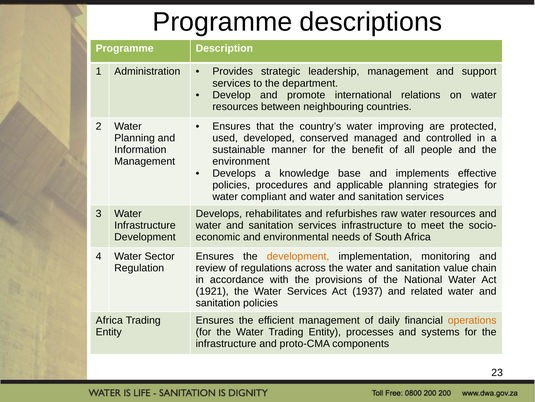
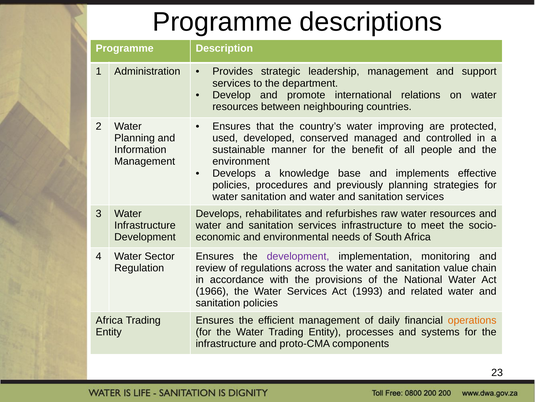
applicable: applicable -> previously (360, 185)
water compliant: compliant -> sanitation (264, 196)
development colour: orange -> purple (298, 256)
1921: 1921 -> 1966 (212, 291)
1937: 1937 -> 1993 (367, 291)
